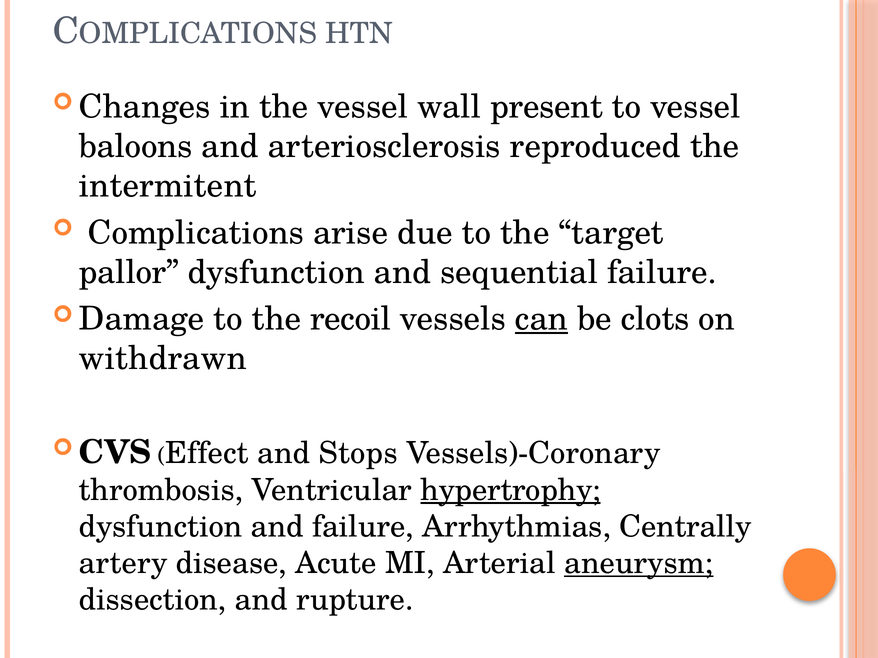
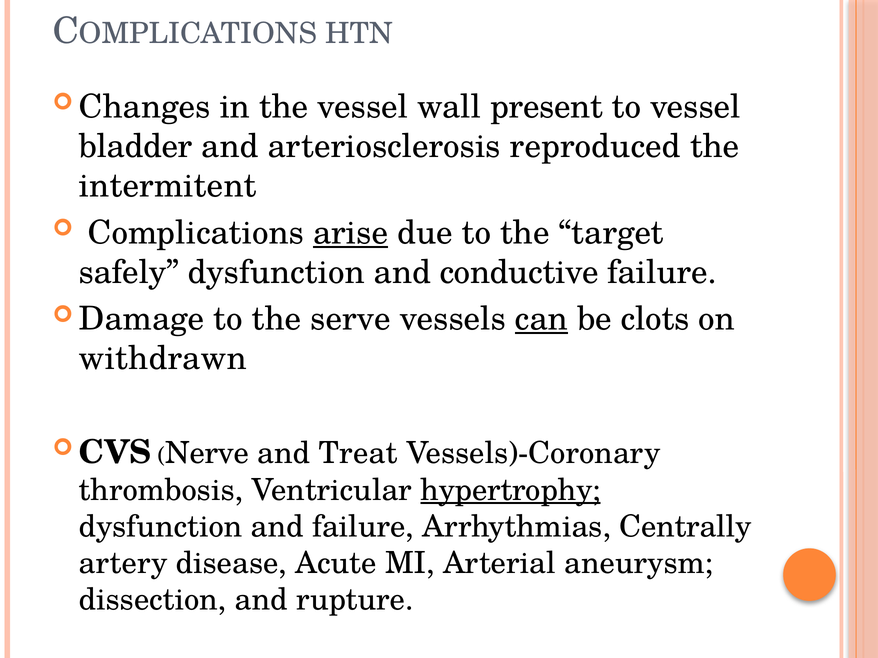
baloons: baloons -> bladder (136, 146)
arise underline: none -> present (351, 233)
pallor: pallor -> safely (129, 272)
sequential: sequential -> conductive (519, 272)
recoil: recoil -> serve (351, 319)
Effect: Effect -> Nerve (207, 453)
Stops: Stops -> Treat (358, 453)
aneurysm underline: present -> none (639, 564)
